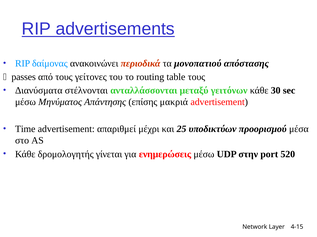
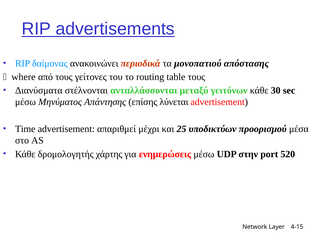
passes: passes -> where (24, 77)
μακριά: μακριά -> λύνεται (174, 102)
γίνεται: γίνεται -> χάρτης (109, 155)
